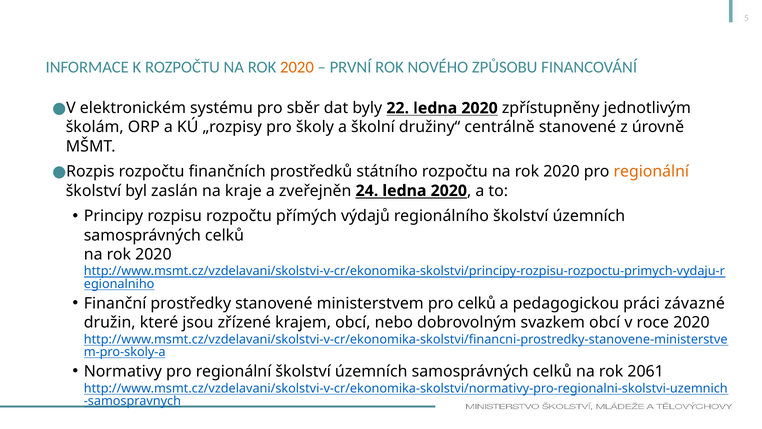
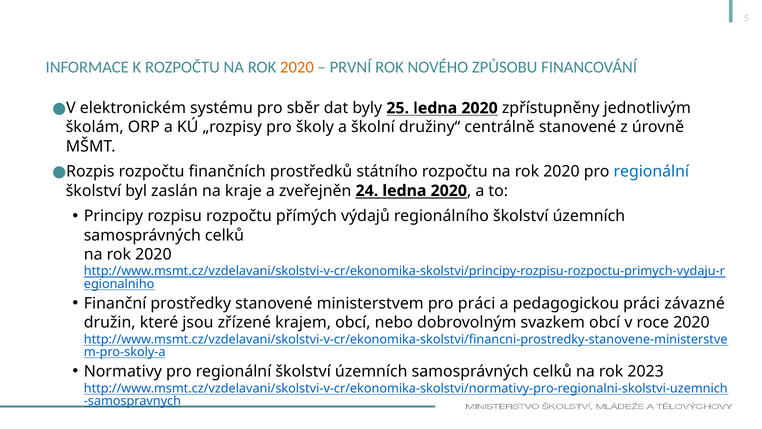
22: 22 -> 25 (398, 108)
regionální colour: orange -> blue (651, 172)
pro celků: celků -> práci (477, 303)
2061: 2061 -> 2023 (646, 371)
